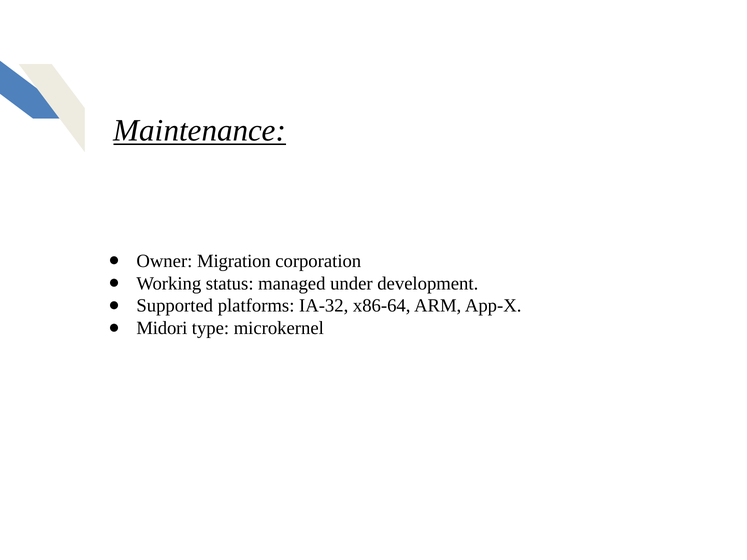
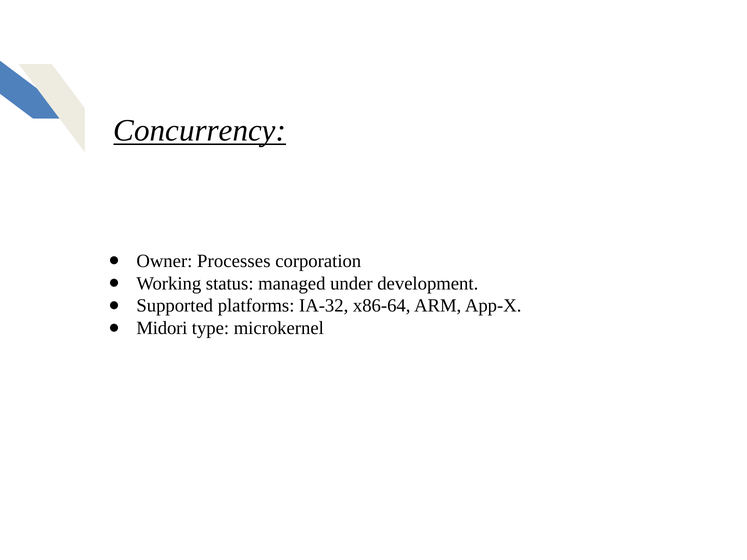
Maintenance: Maintenance -> Concurrency (200, 131)
Migration: Migration -> Processes (234, 261)
